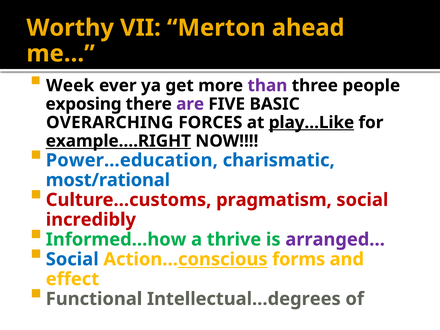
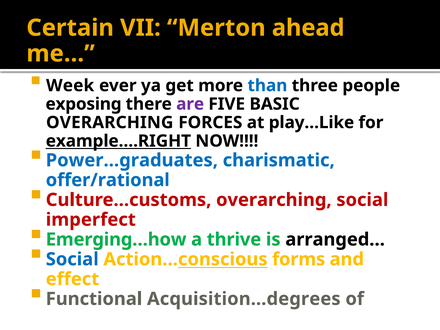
Worthy: Worthy -> Certain (70, 28)
than colour: purple -> blue (267, 86)
play…Like underline: present -> none (312, 123)
Power…education: Power…education -> Power…graduates (132, 160)
most/rational: most/rational -> offer/rational (108, 180)
Culture…customs pragmatism: pragmatism -> overarching (274, 200)
incredibly: incredibly -> imperfect (91, 220)
Informed…how: Informed…how -> Emerging…how (116, 239)
arranged… colour: purple -> black (335, 239)
Intellectual…degrees: Intellectual…degrees -> Acquisition…degrees (244, 299)
